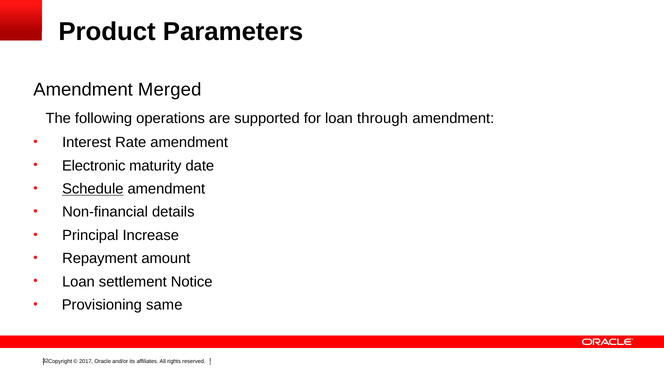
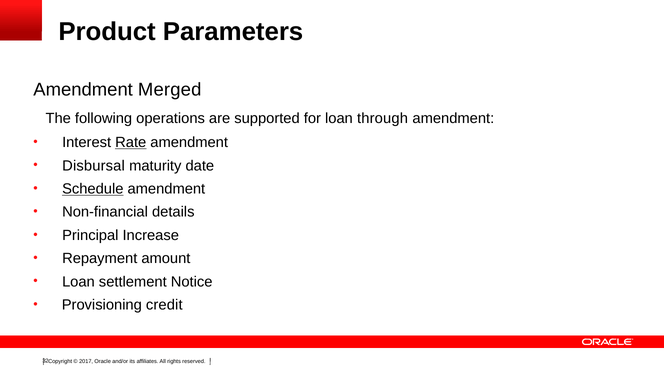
Rate underline: none -> present (131, 143)
Electronic: Electronic -> Disbursal (94, 166)
same: same -> credit (164, 305)
